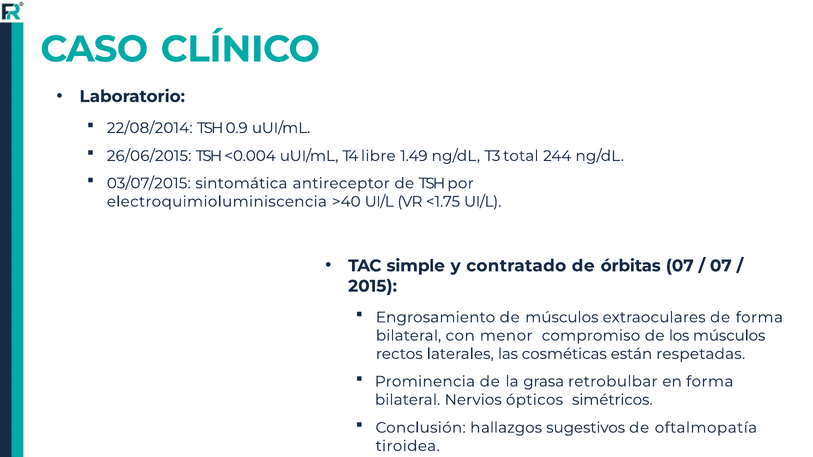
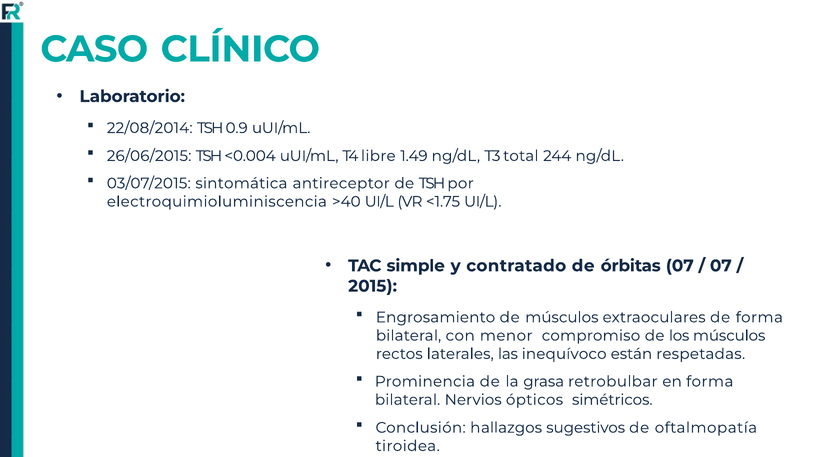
cosméticas: cosméticas -> inequívoco (564, 354)
